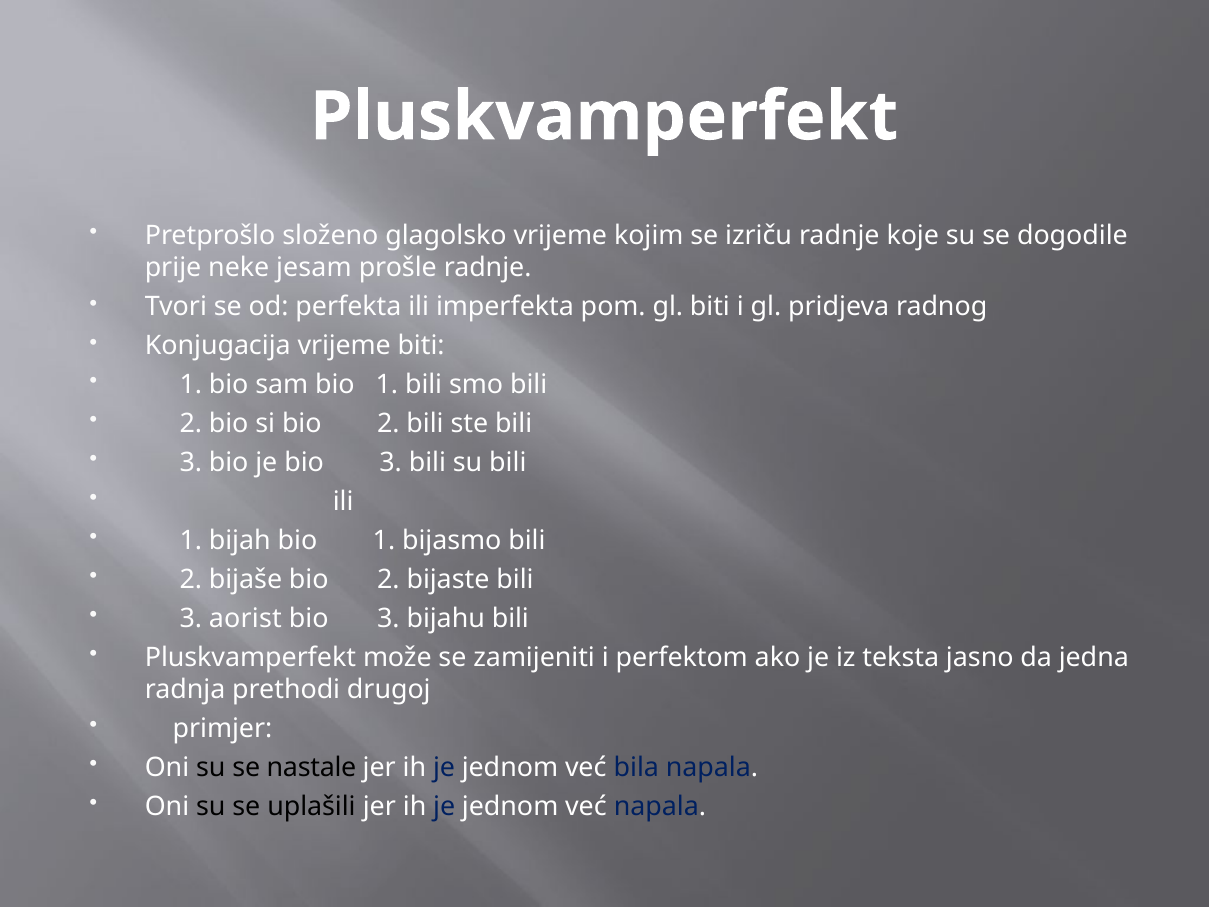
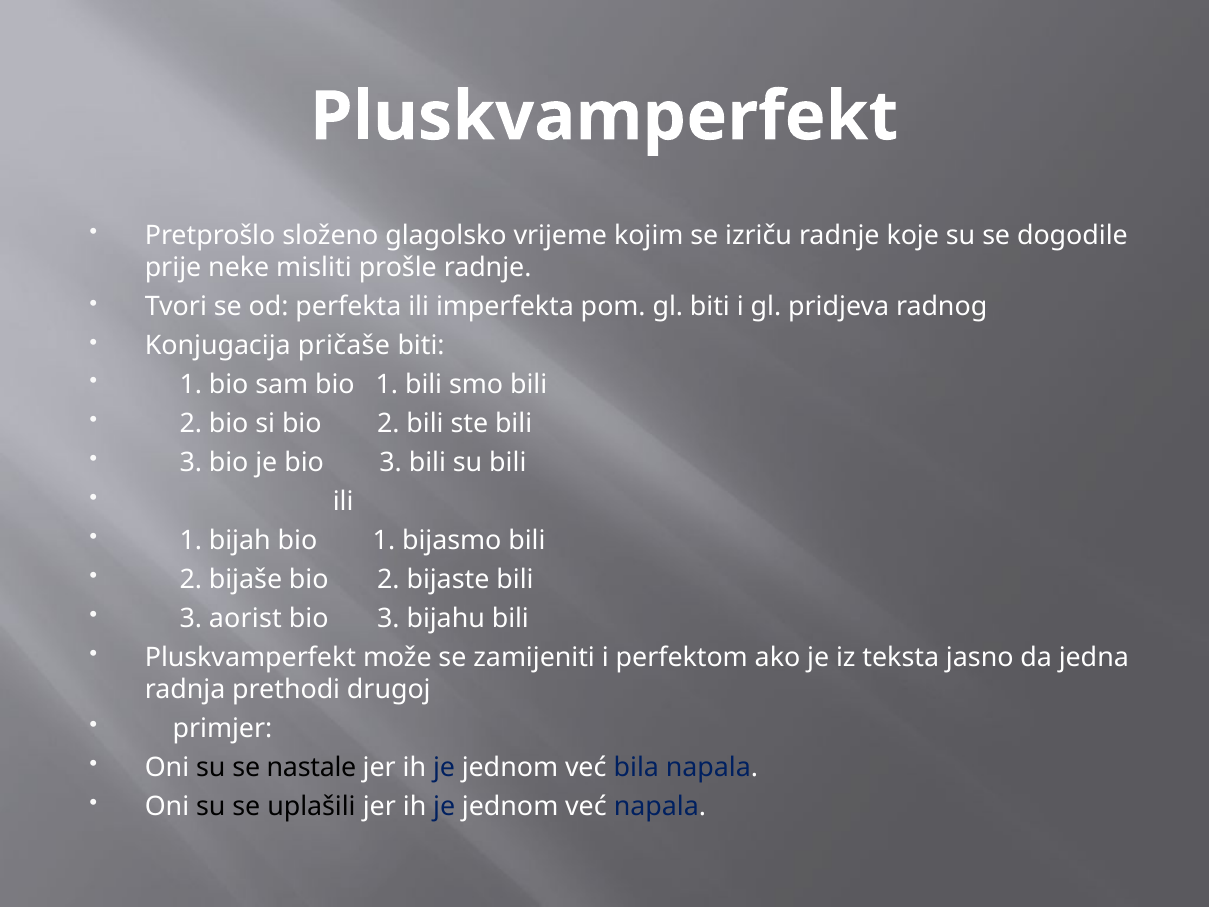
jesam: jesam -> misliti (314, 268)
Konjugacija vrijeme: vrijeme -> pričaše (344, 346)
